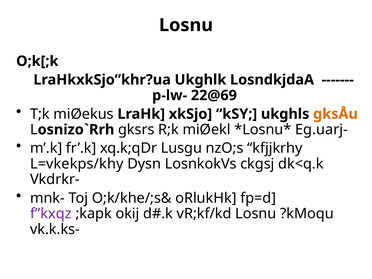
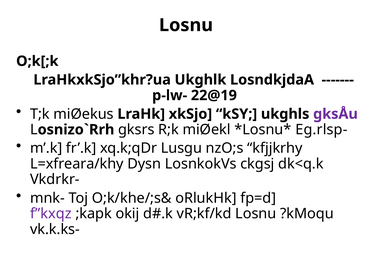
22@69: 22@69 -> 22@19 (214, 95)
gksÅu colour: orange -> purple (335, 114)
Eg.uarj-: Eg.uarj- -> Eg.rlsp- (321, 130)
L=vkekps/khy: L=vkekps/khy -> L=xfreara/khy (77, 164)
